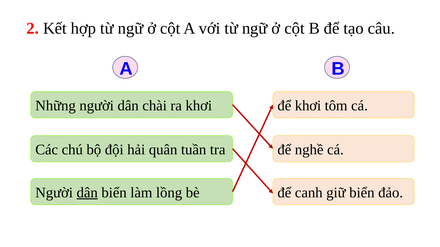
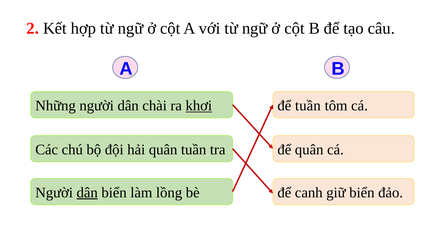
khơi underline: none -> present (199, 106)
để khơi: khơi -> tuần (308, 106)
để nghề: nghề -> quân (309, 150)
